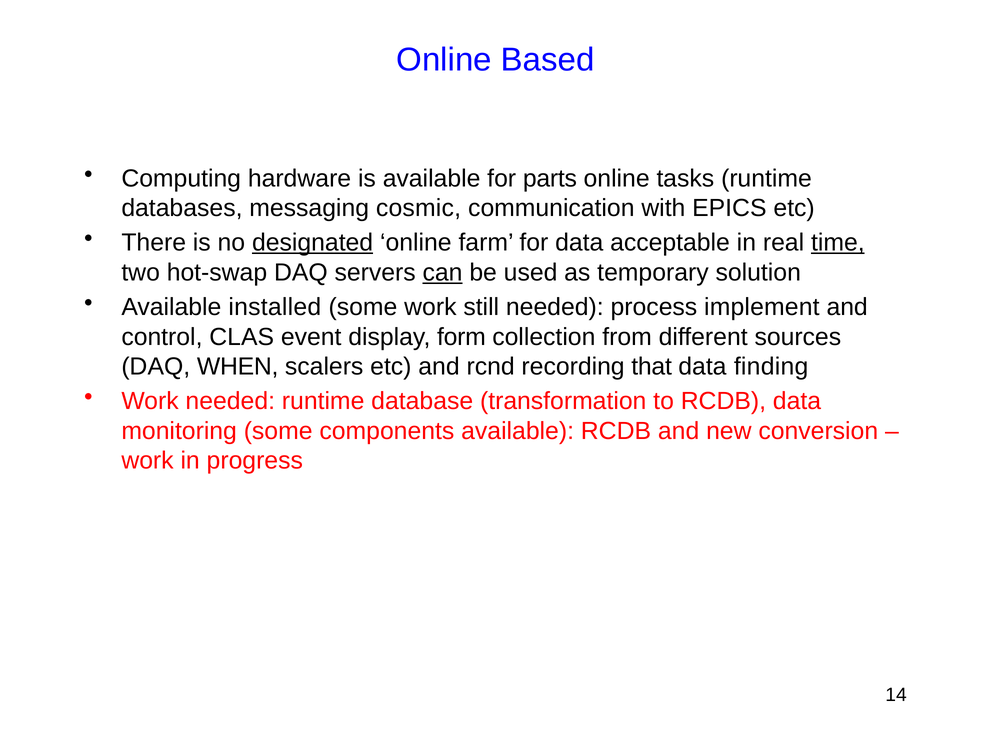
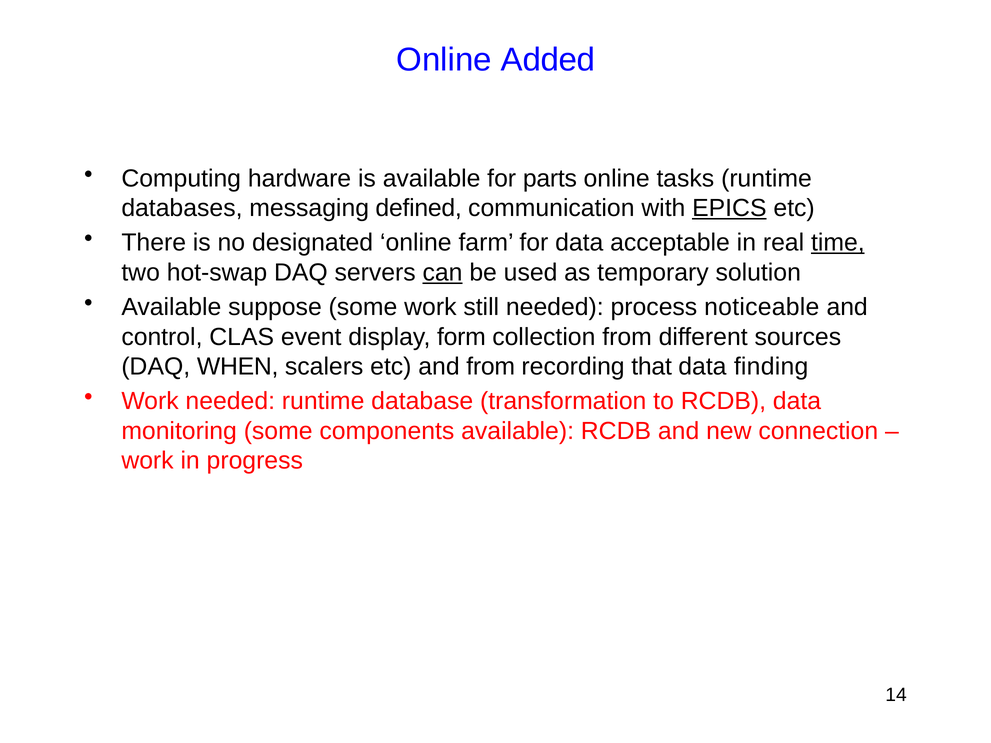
Based: Based -> Added (548, 60)
cosmic: cosmic -> defined (419, 208)
EPICS underline: none -> present (729, 208)
designated underline: present -> none (313, 243)
installed: installed -> suppose (275, 307)
implement: implement -> noticeable (762, 307)
and rcnd: rcnd -> from (491, 367)
conversion: conversion -> connection (818, 431)
